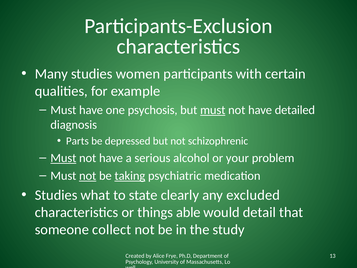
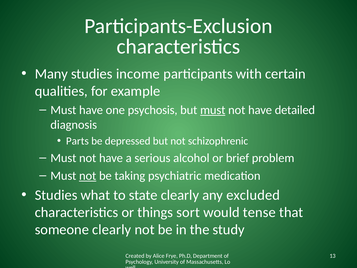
women: women -> income (138, 74)
Must underline: present -> none (63, 158)
your: your -> brief (238, 158)
taking underline: present -> none (130, 176)
able: able -> sort (188, 212)
detail: detail -> tense (259, 212)
someone collect: collect -> clearly (112, 229)
